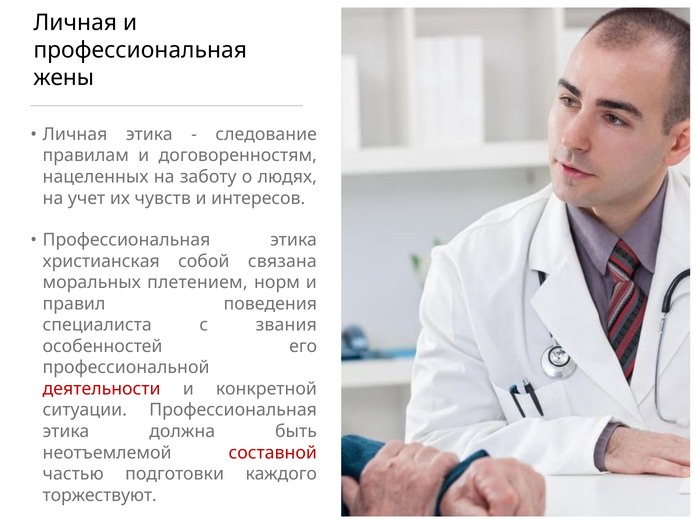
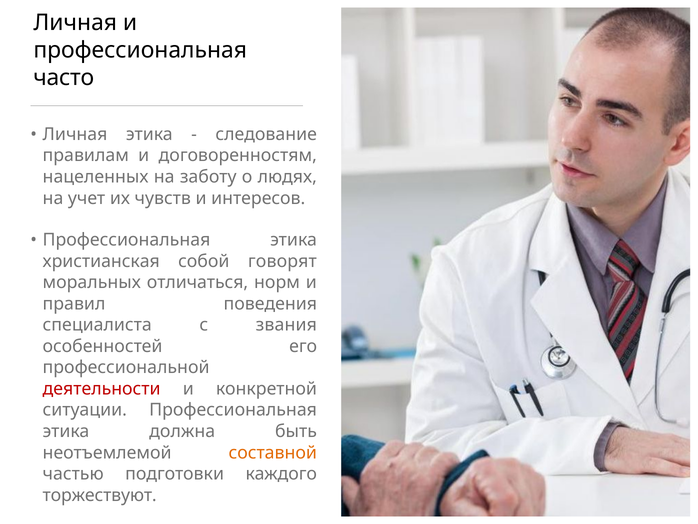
жены: жены -> часто (64, 78)
связана: связана -> говорят (282, 261)
плетением: плетением -> отличаться (198, 282)
составной colour: red -> orange (273, 452)
